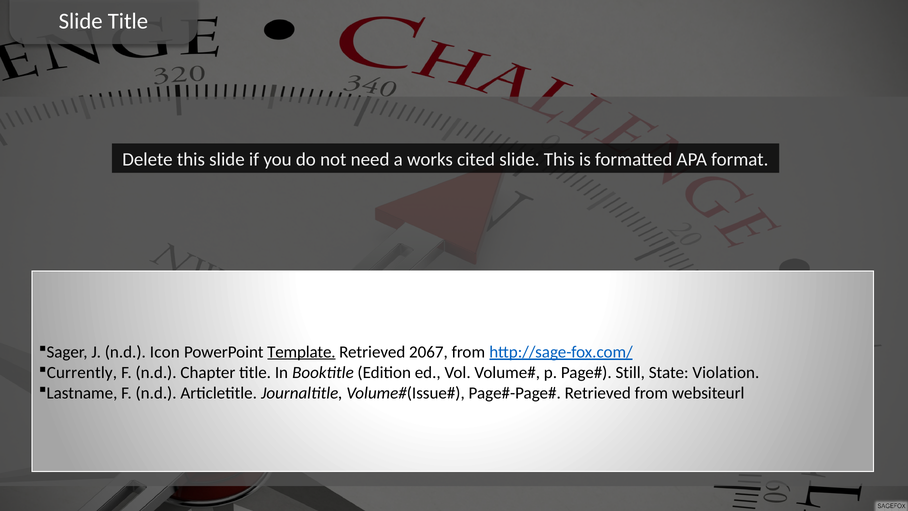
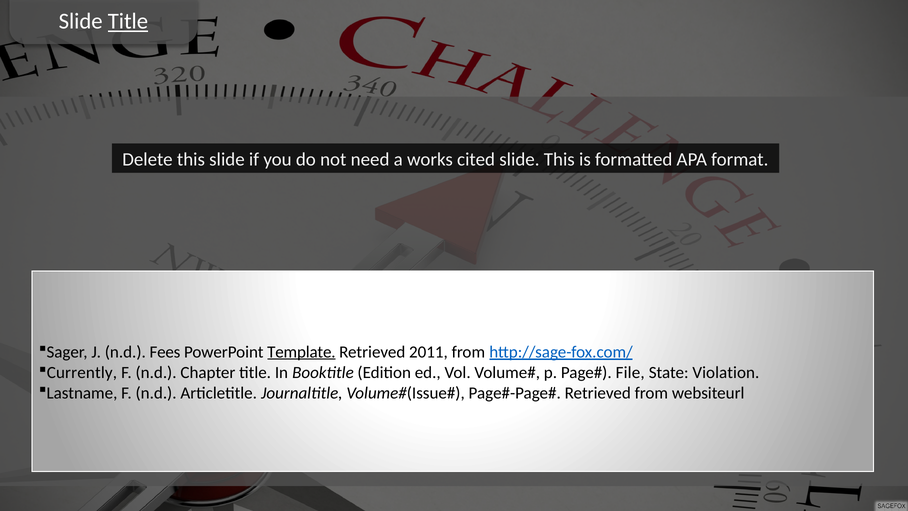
Title underline: none -> present (128, 21)
Icon: Icon -> Fees (165, 352)
2067: 2067 -> 2011 (428, 352)
Still: Still -> File (630, 372)
